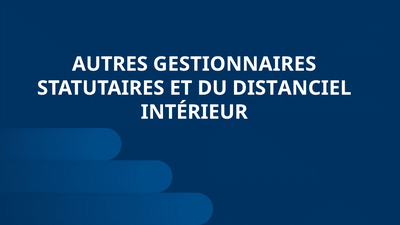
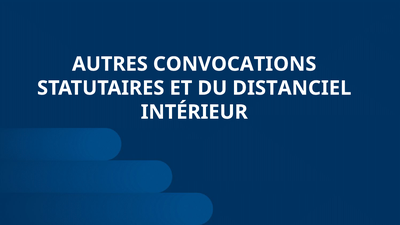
GESTIONNAIRES: GESTIONNAIRES -> CONVOCATIONS (235, 64)
